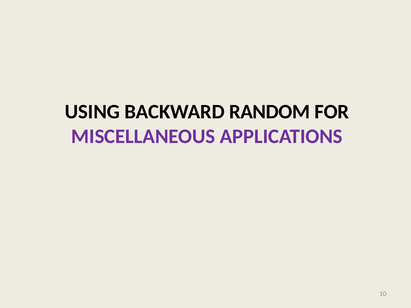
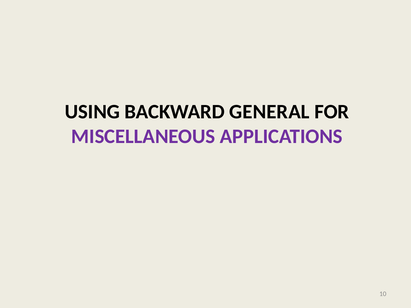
RANDOM: RANDOM -> GENERAL (269, 112)
